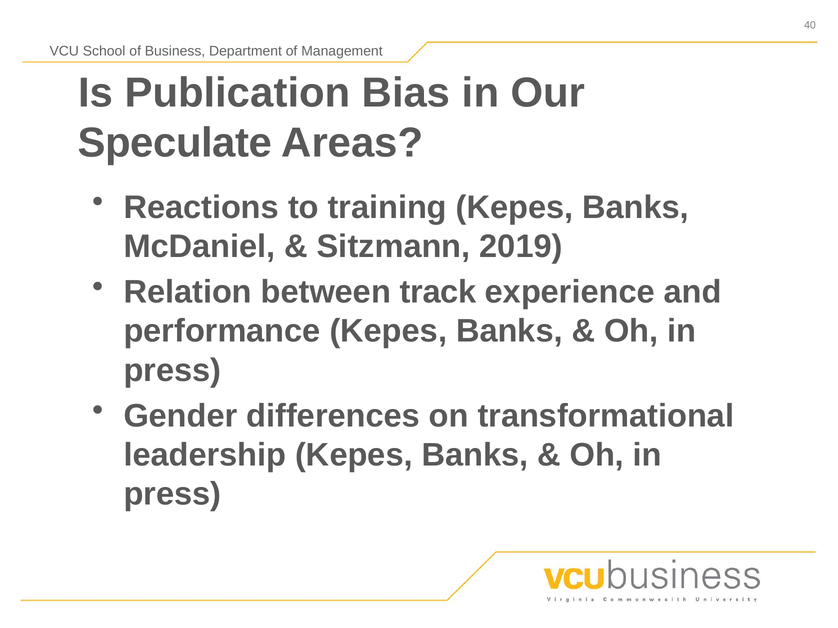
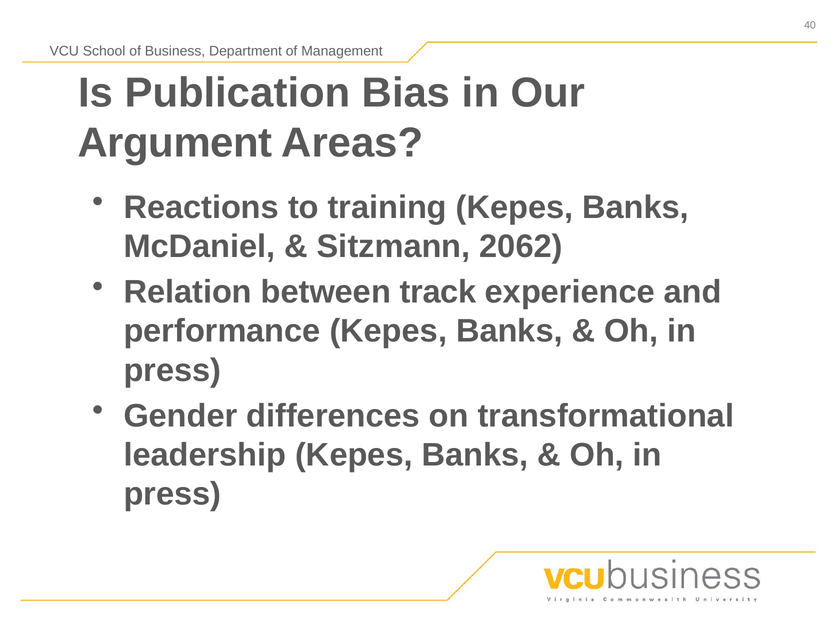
Speculate: Speculate -> Argument (175, 143)
2019: 2019 -> 2062 (521, 247)
